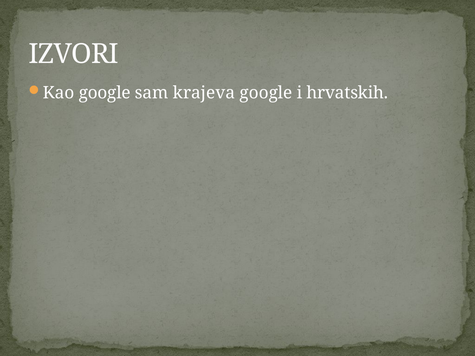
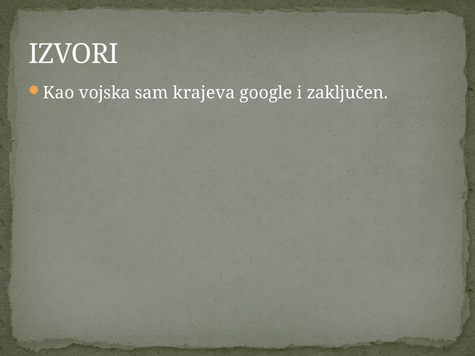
Kao google: google -> vojska (105, 93)
hrvatskih: hrvatskih -> zaključen (347, 93)
